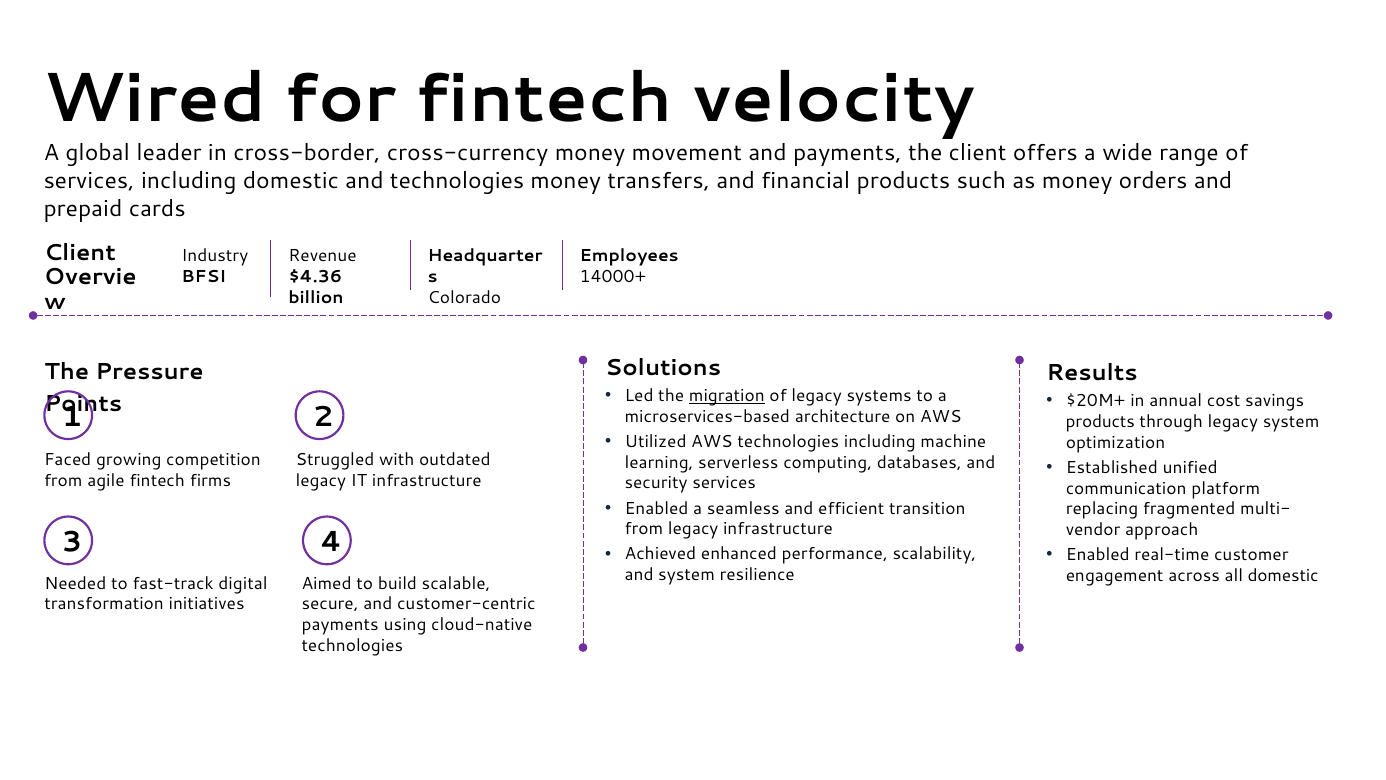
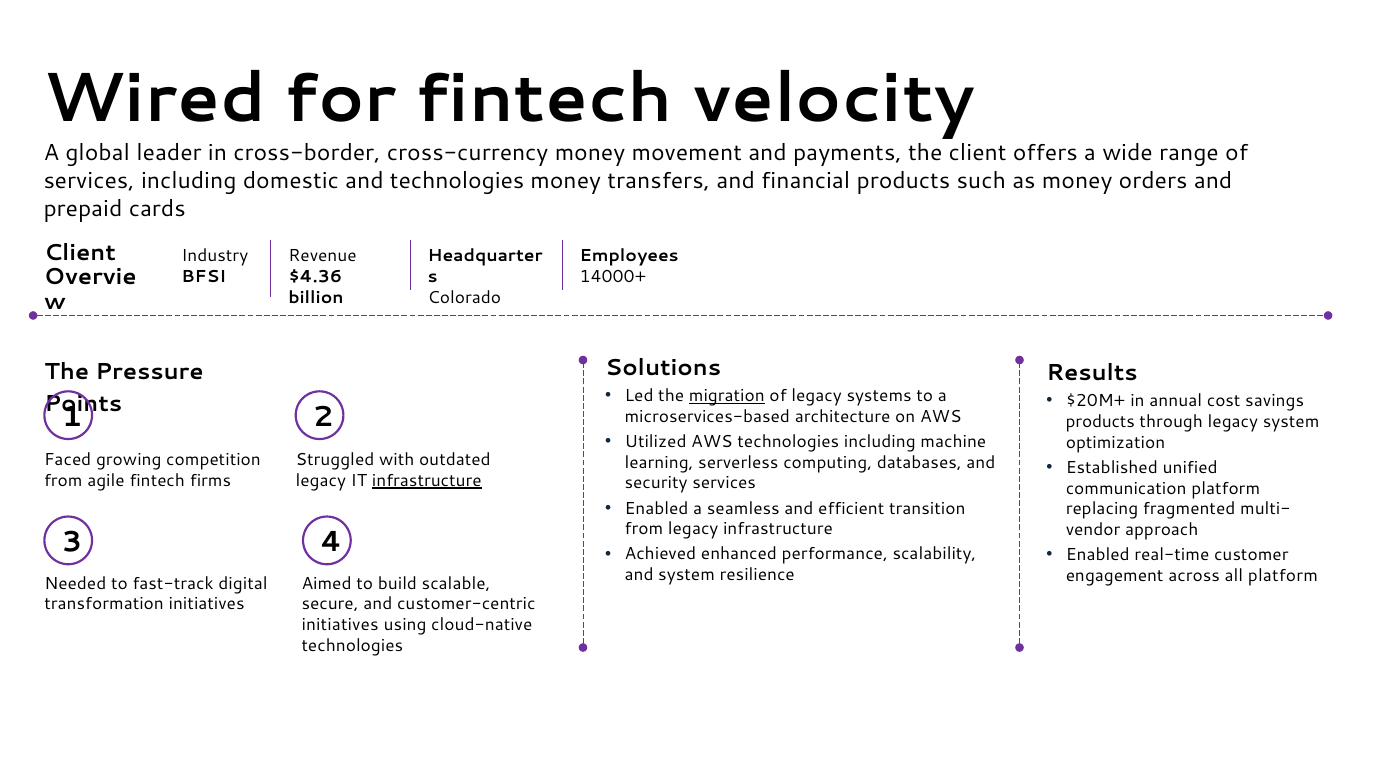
infrastructure underline: none -> present (427, 480)
all domestic: domestic -> platform (1283, 576)
payments: payments -> initiatives (340, 625)
